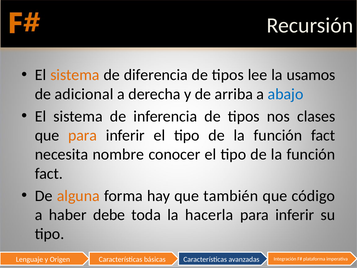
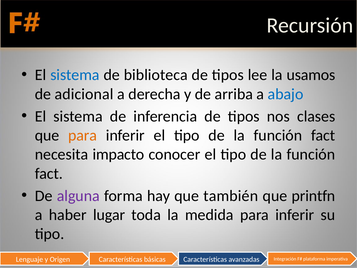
sistema colour: orange -> blue (75, 75)
diferencia: diferencia -> biblioteca (156, 75)
nombre: nombre -> impacto (118, 154)
alguna colour: orange -> purple (78, 196)
código: código -> printfn (313, 196)
debe: debe -> lugar (109, 215)
hacerla: hacerla -> medida (209, 215)
